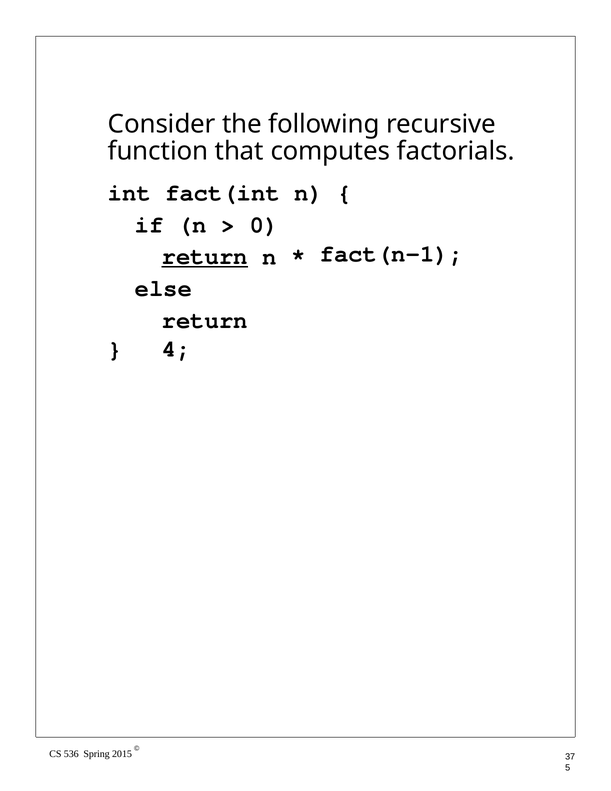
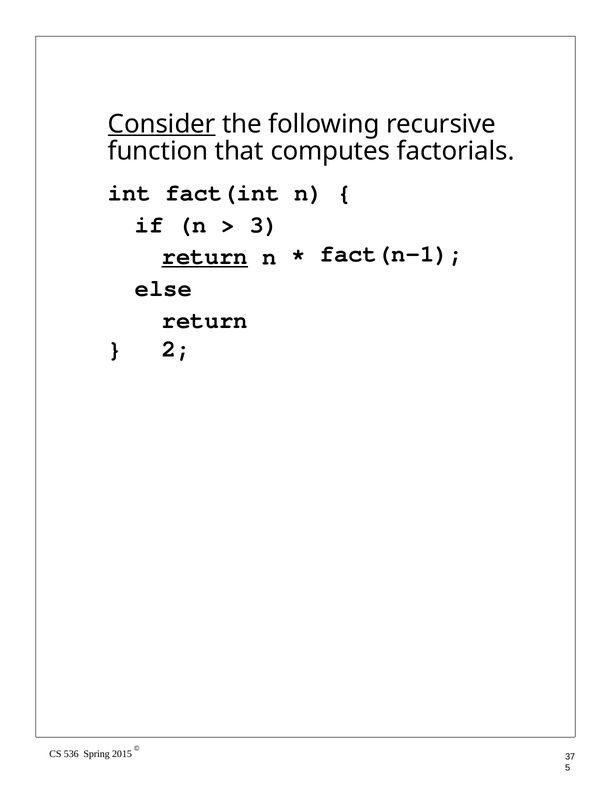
Consider underline: none -> present (162, 124)
0: 0 -> 3 (264, 225)
4: 4 -> 2 (176, 349)
